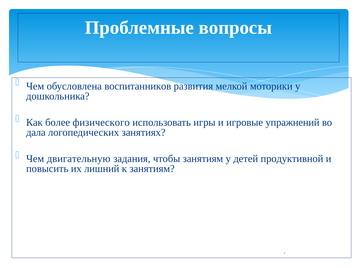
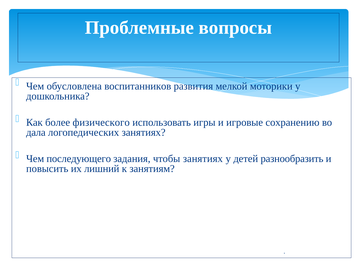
упражнений: упражнений -> сохранению (292, 122)
двигательную: двигательную -> последующего (79, 159)
чтобы занятиям: занятиям -> занятиях (203, 159)
продуктивной: продуктивной -> разнообразить (292, 159)
